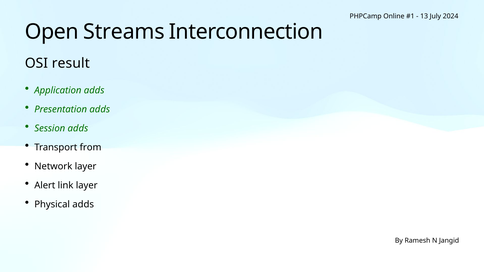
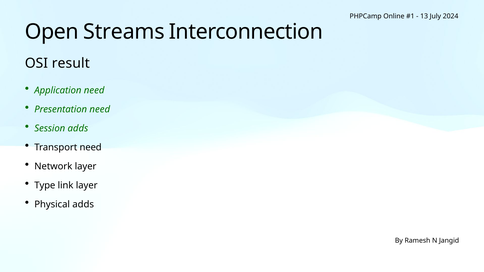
Application adds: adds -> need (94, 90)
Presentation adds: adds -> need (100, 109)
Transport from: from -> need (91, 147)
Alert: Alert -> Type (45, 185)
